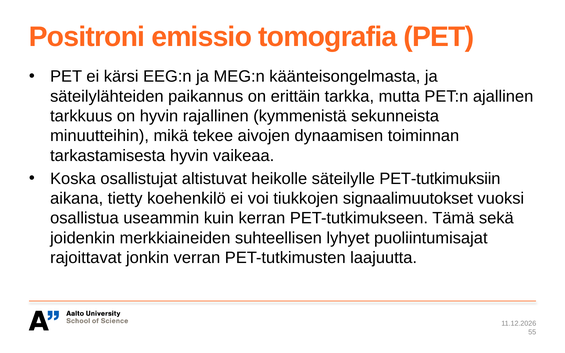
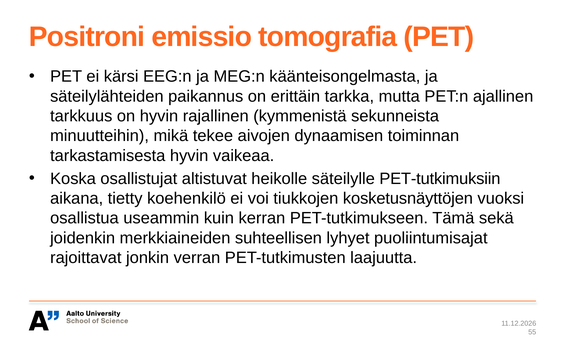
signaalimuutokset: signaalimuutokset -> kosketusnäyttöjen (408, 198)
